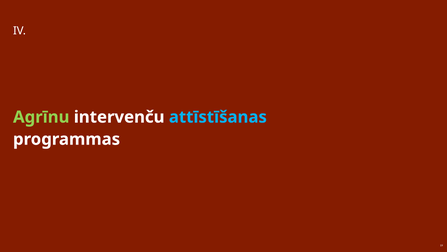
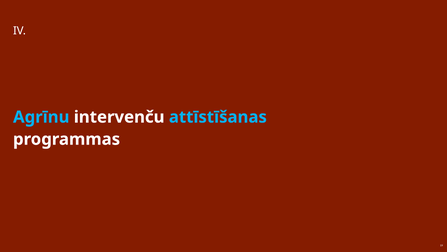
Agrīnu colour: light green -> light blue (41, 117)
